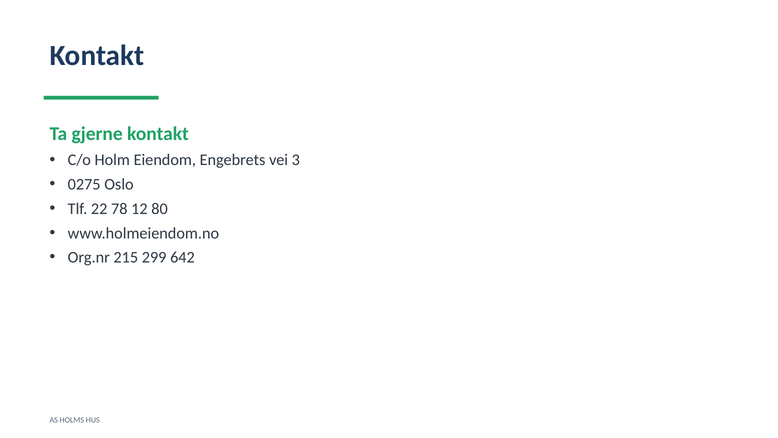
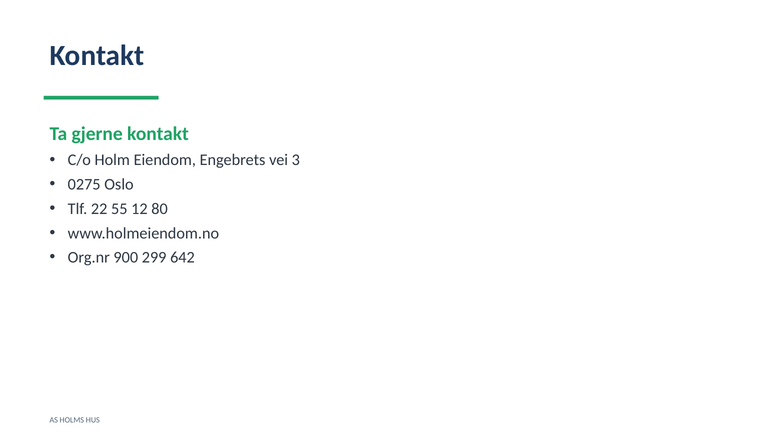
78: 78 -> 55 (119, 209)
215: 215 -> 900 (126, 257)
